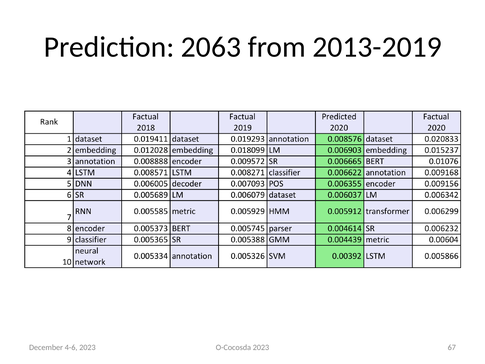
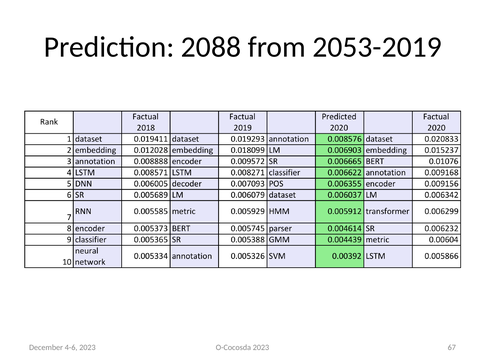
2063: 2063 -> 2088 (211, 47)
2013-2019: 2013-2019 -> 2053-2019 (377, 47)
